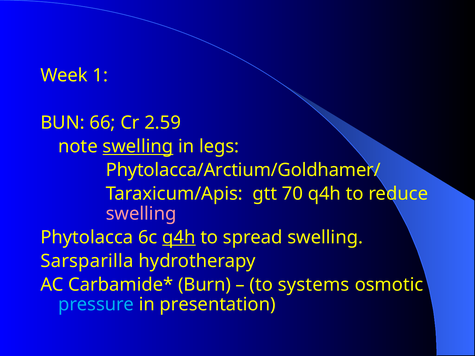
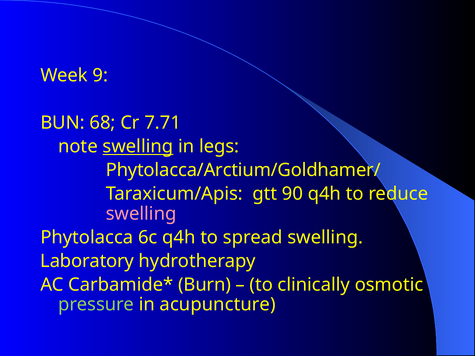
1: 1 -> 9 (100, 76)
66: 66 -> 68 (103, 123)
2.59: 2.59 -> 7.71 (163, 123)
70: 70 -> 90 (292, 194)
q4h underline: present -> none (179, 237)
Sarsparilla: Sarsparilla -> Laboratory (87, 261)
systems: systems -> clinically (314, 285)
pressure colour: light blue -> light green (96, 305)
presentation: presentation -> acupuncture (218, 305)
